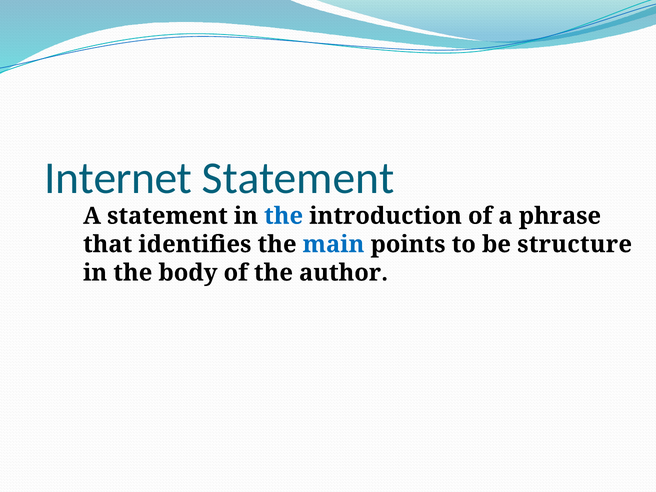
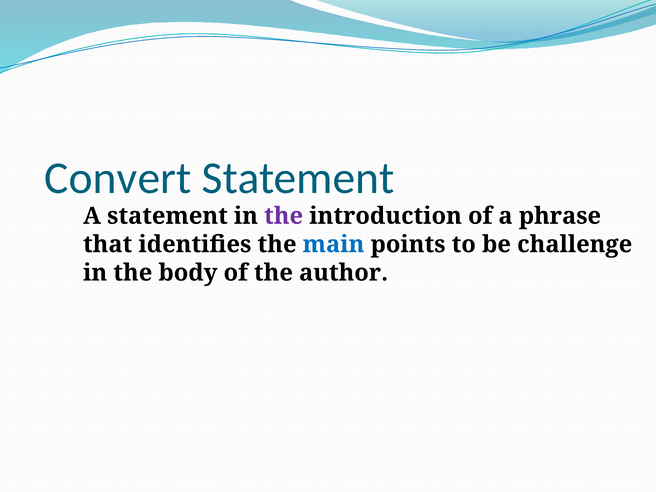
Internet: Internet -> Convert (118, 178)
the colour: blue -> purple (284, 216)
structure: structure -> challenge (575, 244)
